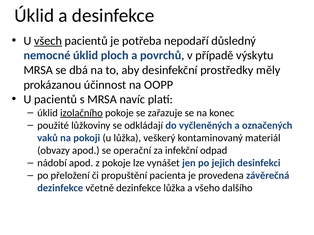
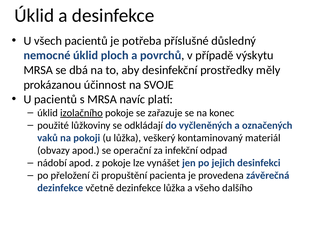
všech underline: present -> none (48, 41)
nepodaří: nepodaří -> příslušné (186, 41)
OOPP: OOPP -> SVOJE (159, 85)
